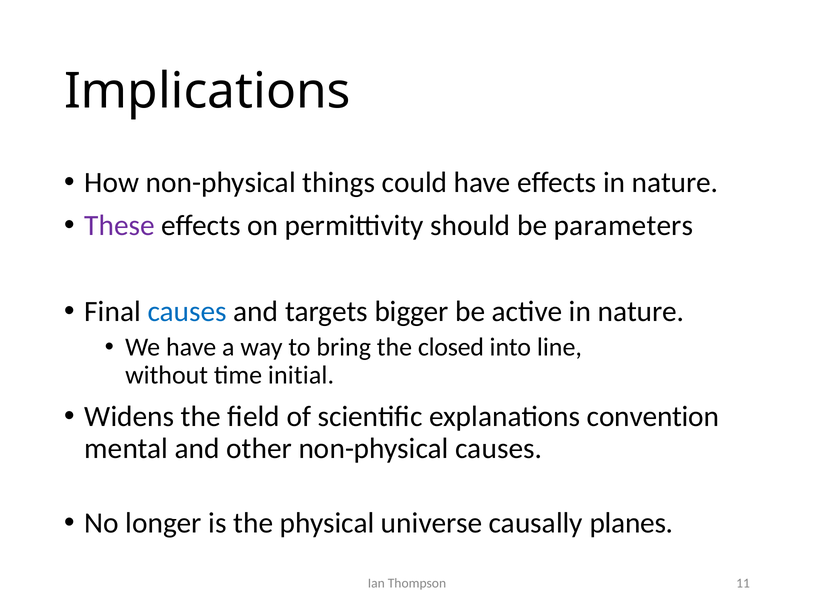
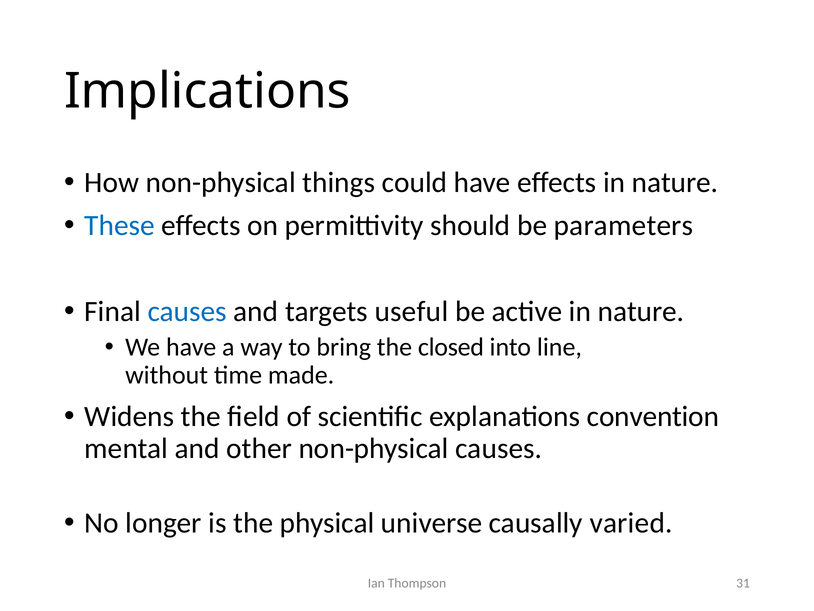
These colour: purple -> blue (120, 225)
bigger: bigger -> useful (411, 311)
initial: initial -> made (301, 375)
planes: planes -> varied (631, 523)
11: 11 -> 31 (743, 583)
